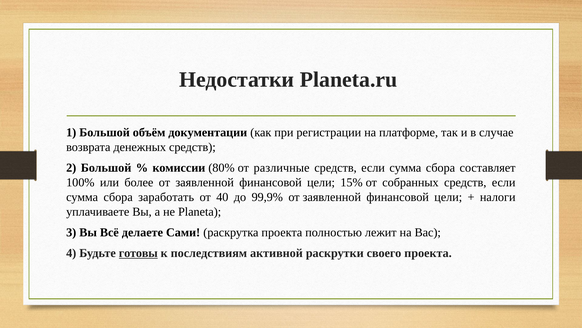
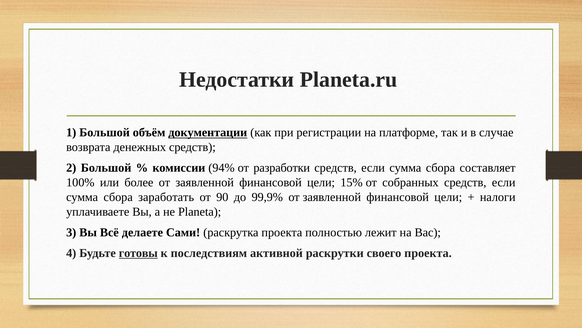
документации underline: none -> present (208, 132)
80%: 80% -> 94% (221, 168)
различные: различные -> разработки (282, 168)
40: 40 -> 90 (222, 197)
